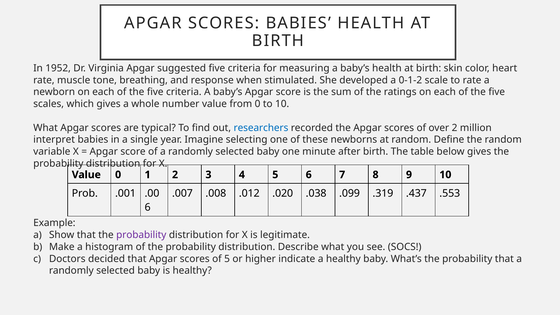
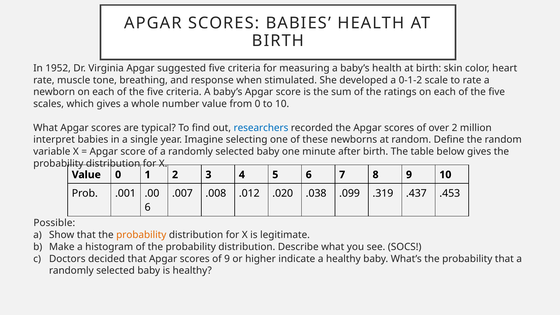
.553: .553 -> .453 (450, 193)
Example: Example -> Possible (54, 223)
probability colour: purple -> orange (141, 235)
of 5: 5 -> 9 (227, 259)
